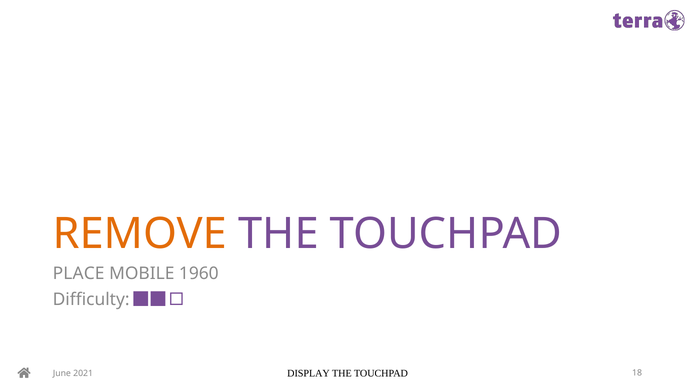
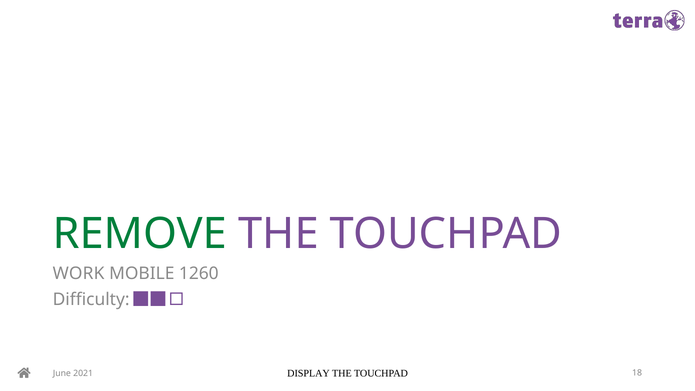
REMOVE colour: orange -> green (140, 234)
PLACE: PLACE -> WORK (79, 274)
1960: 1960 -> 1260 (199, 274)
